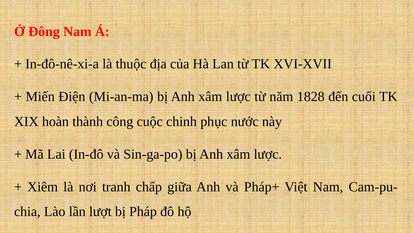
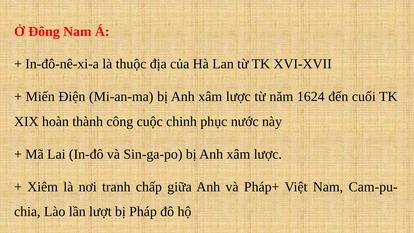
1828: 1828 -> 1624 (311, 97)
